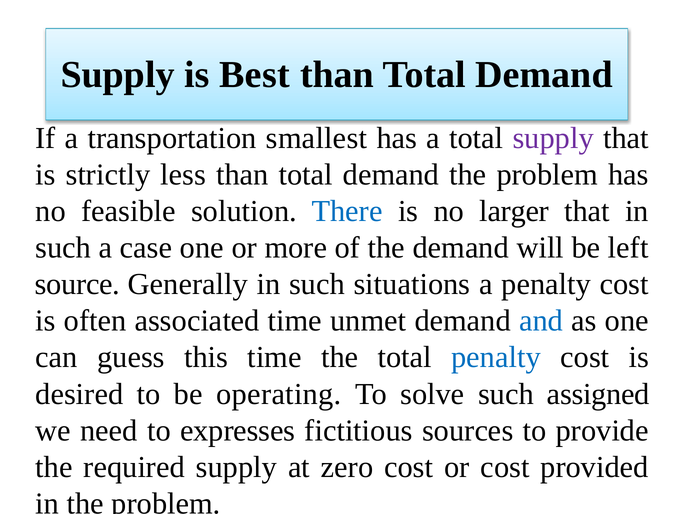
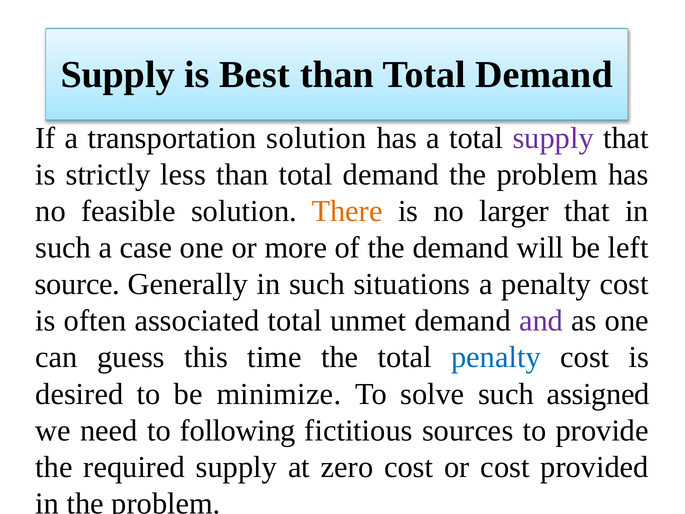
transportation smallest: smallest -> solution (317, 138)
There colour: blue -> orange (347, 211)
associated time: time -> total (295, 321)
and colour: blue -> purple (541, 321)
operating: operating -> minimize (279, 394)
expresses: expresses -> following (238, 430)
